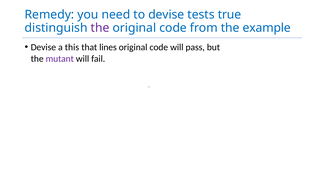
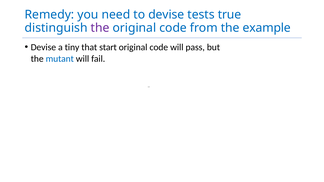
this: this -> tiny (72, 47)
lines: lines -> start (108, 47)
mutant colour: purple -> blue (60, 59)
